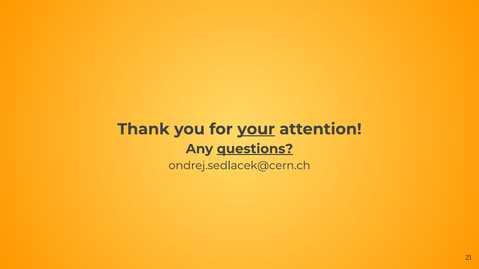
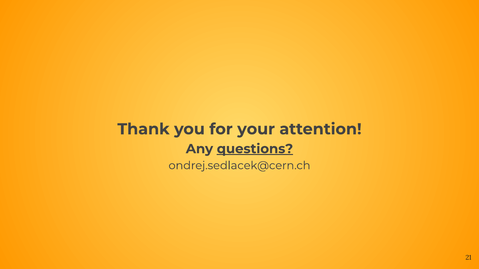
your underline: present -> none (256, 129)
